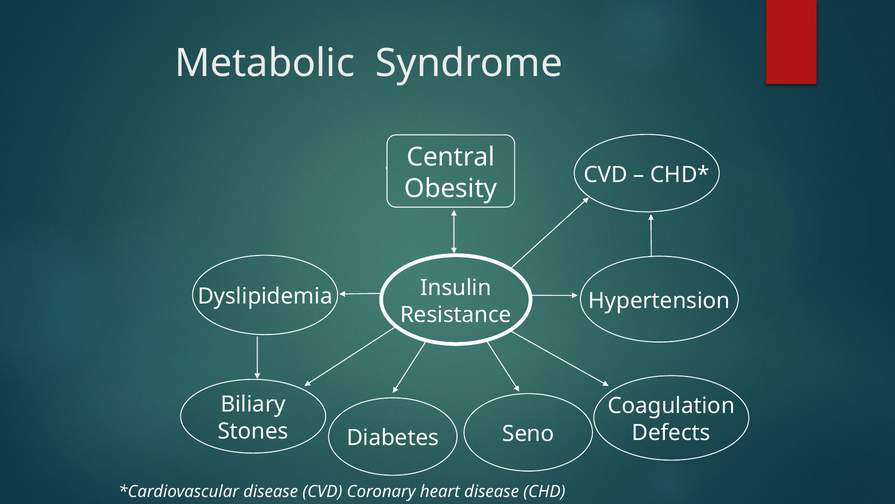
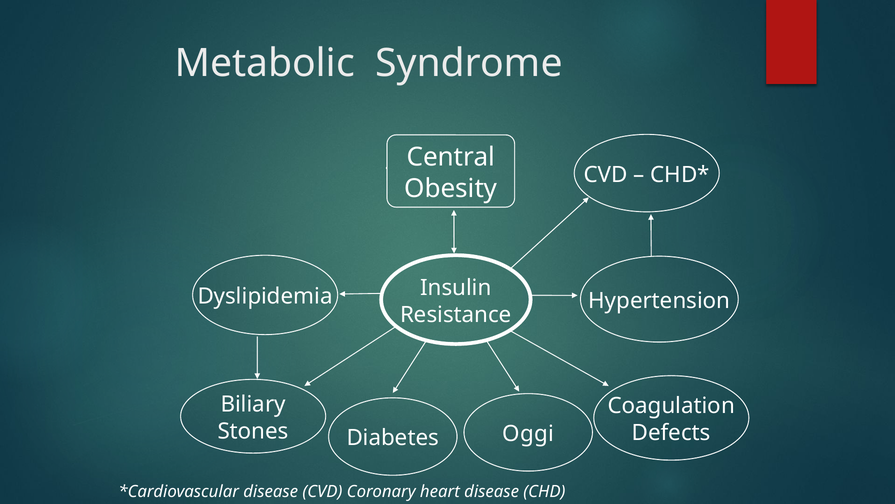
Seno: Seno -> Oggi (528, 433)
